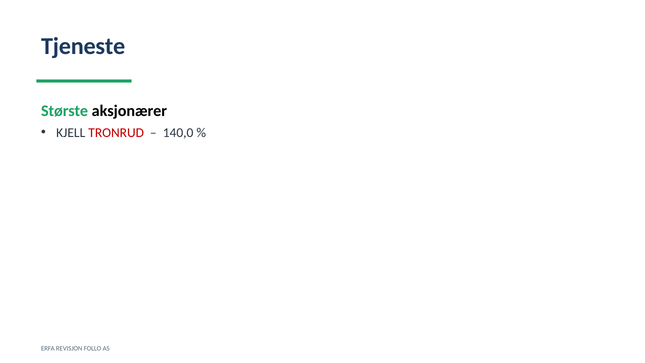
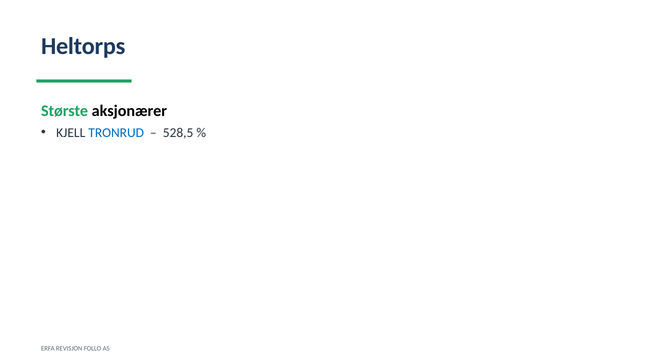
Tjeneste: Tjeneste -> Heltorps (83, 46)
TRONRUD colour: red -> blue (116, 133)
140,0: 140,0 -> 528,5 (178, 133)
